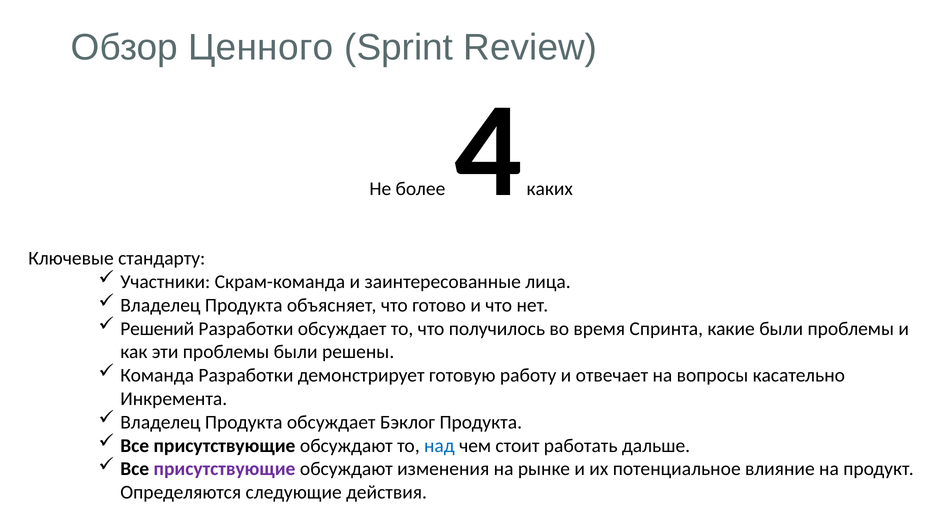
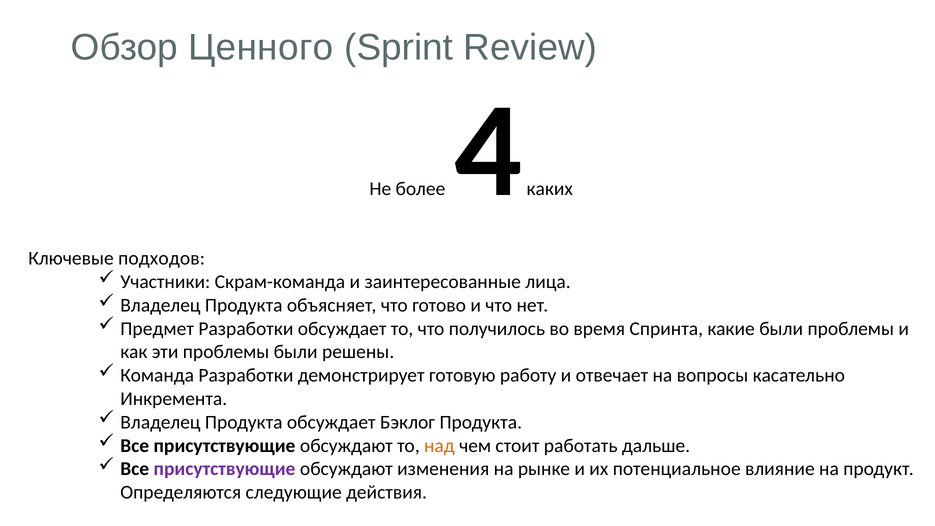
стандарту: стандарту -> подходов (162, 258)
Решений: Решений -> Предмет (157, 329)
над colour: blue -> orange (439, 446)
